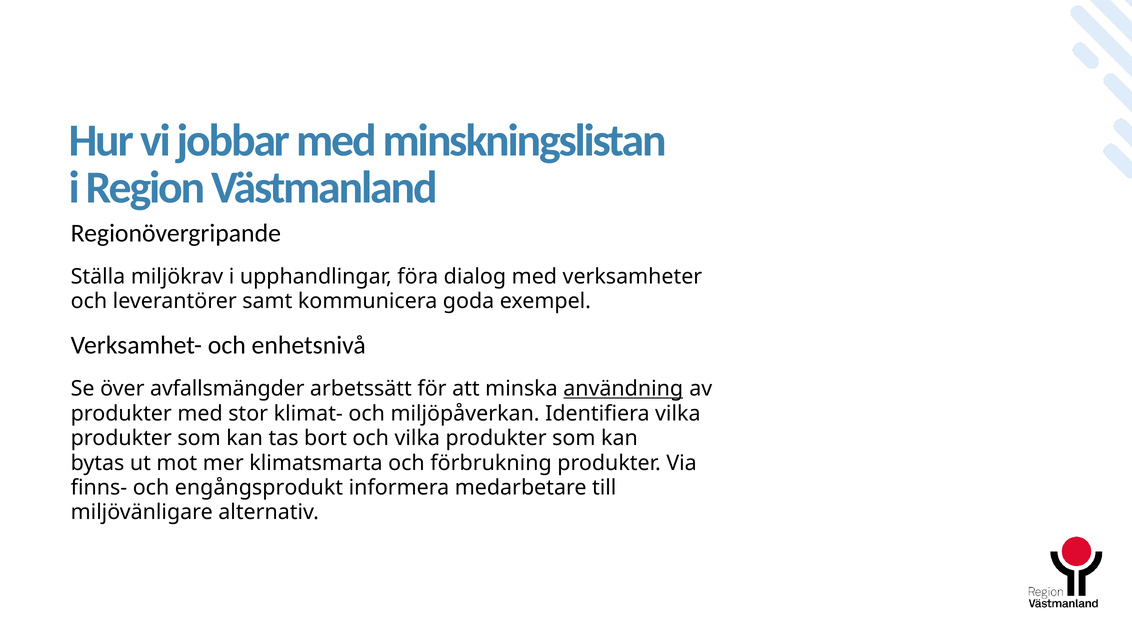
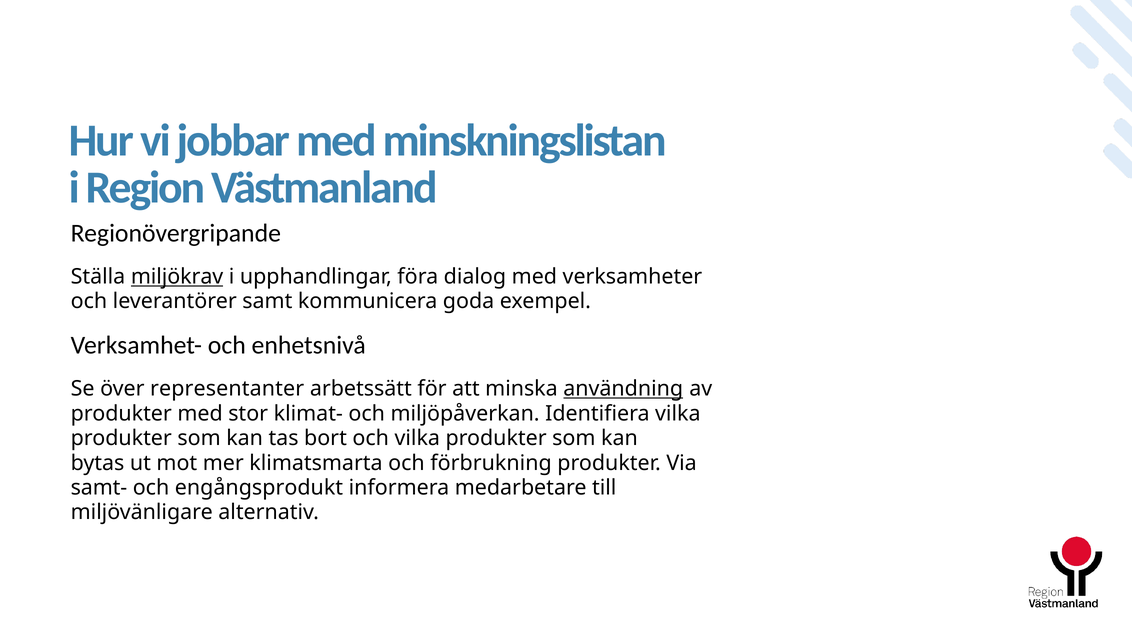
miljökrav underline: none -> present (177, 276)
avfallsmängder: avfallsmängder -> representanter (227, 388)
finns-: finns- -> samt- (99, 487)
